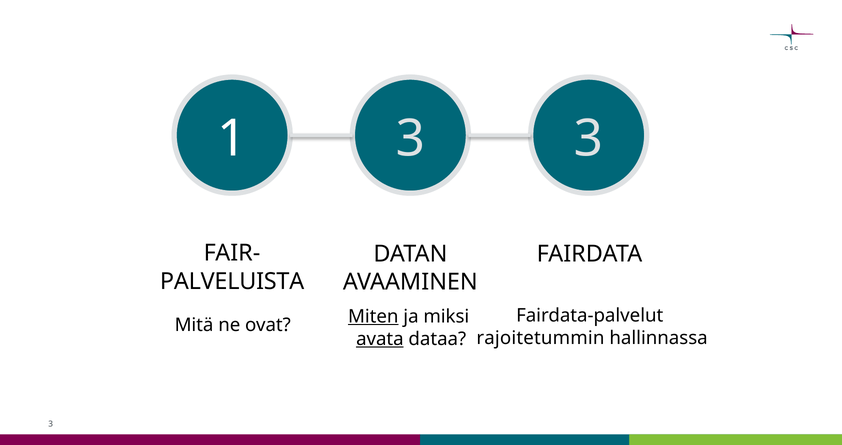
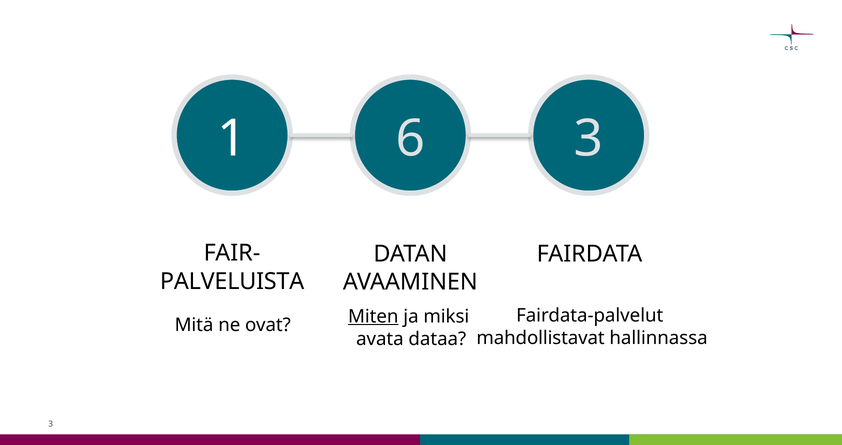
1 3: 3 -> 6 (410, 139)
rajoitetummin: rajoitetummin -> mahdollistavat (541, 338)
avata underline: present -> none (380, 339)
